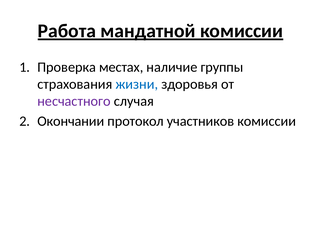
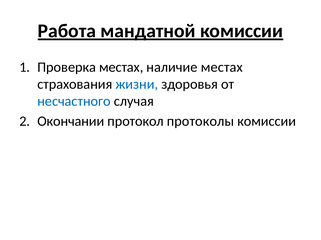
наличие группы: группы -> местах (222, 67)
несчастного colour: purple -> blue (74, 102)
участников: участников -> протоколы (200, 122)
